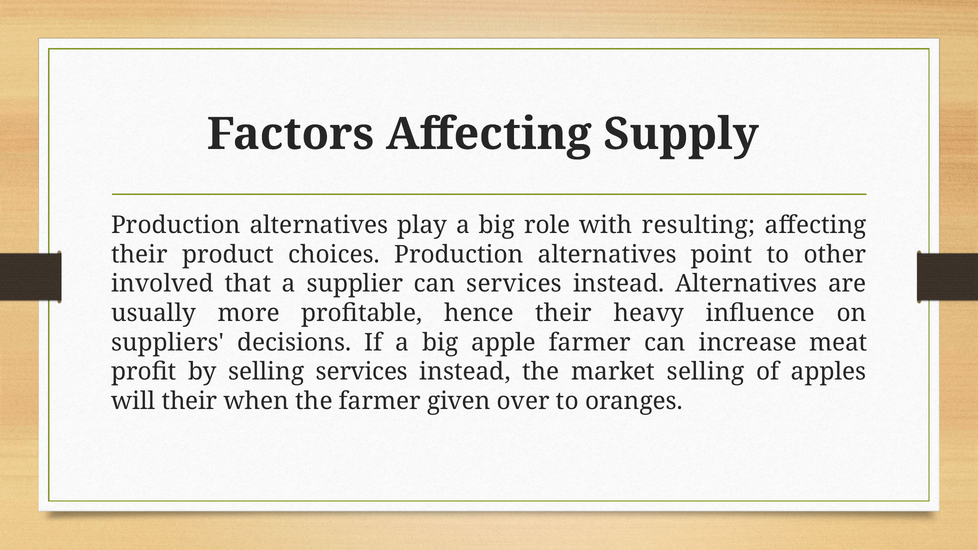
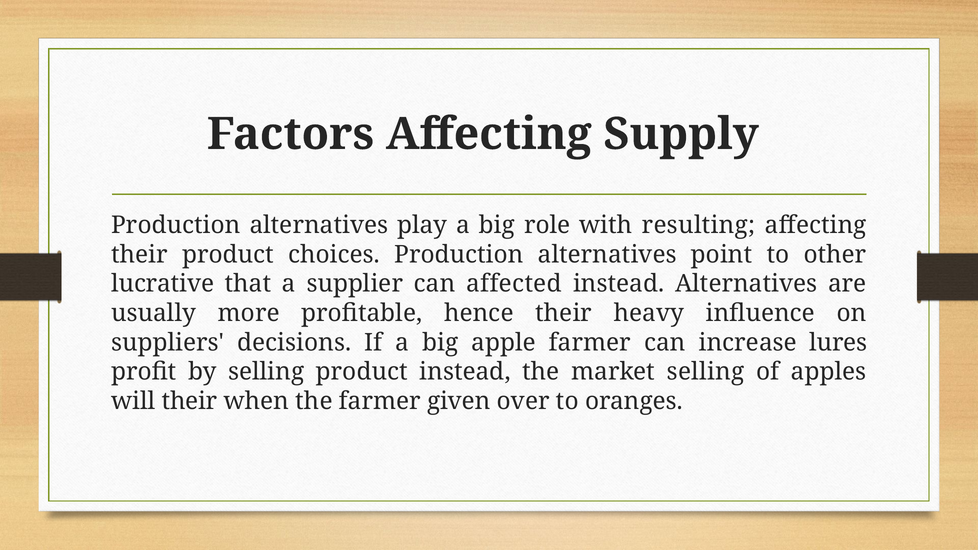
involved: involved -> lucrative (163, 284)
can services: services -> affected (514, 284)
meat: meat -> lures (838, 343)
selling services: services -> product (362, 372)
